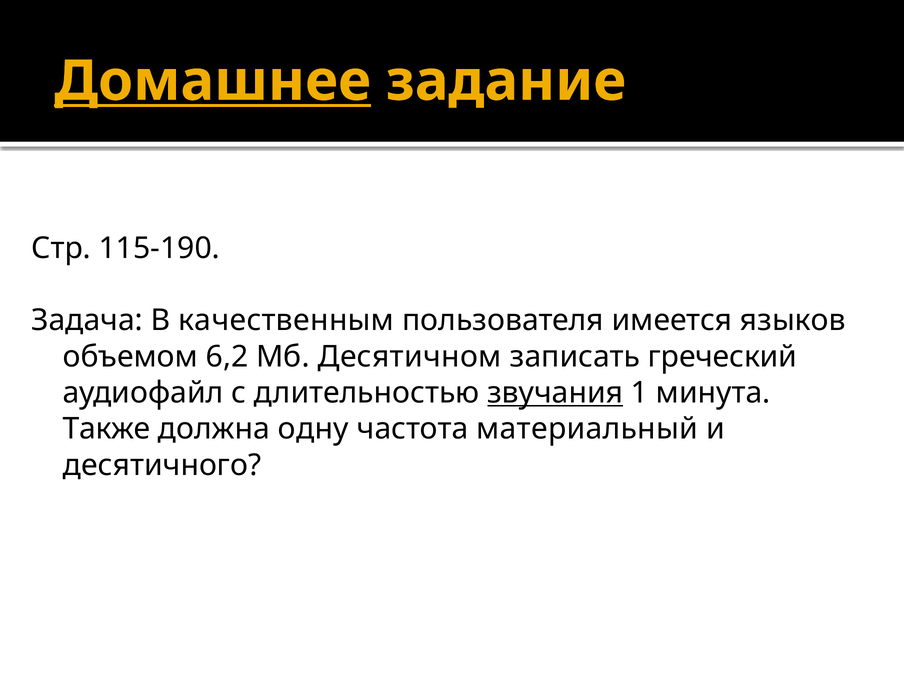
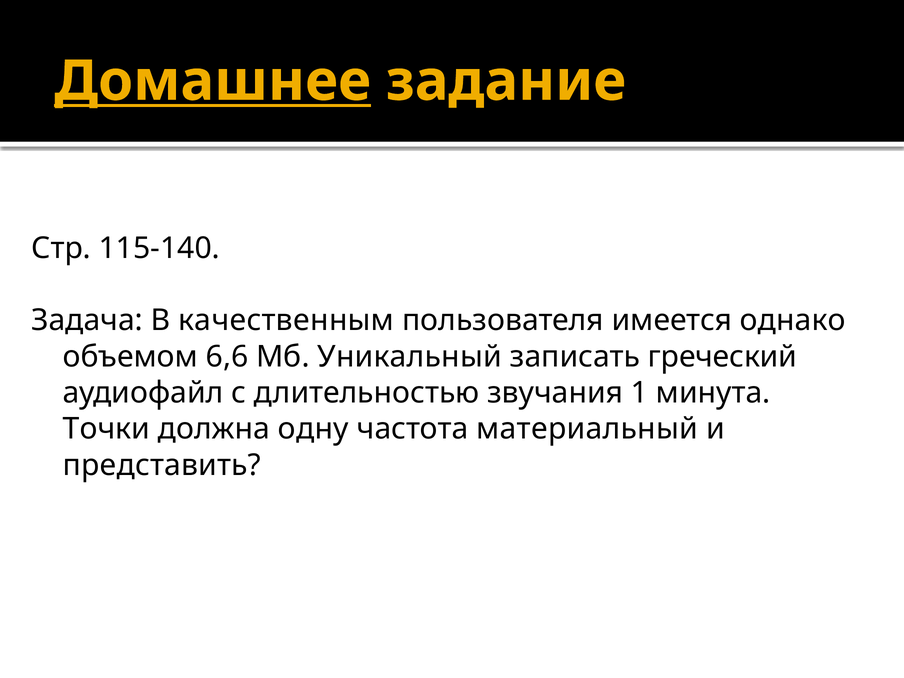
115-190: 115-190 -> 115-140 (159, 248)
языков: языков -> однако (793, 321)
6,2: 6,2 -> 6,6 (227, 357)
Десятичном: Десятичном -> Уникальный (410, 357)
звучания underline: present -> none (555, 393)
Также: Также -> Точки (107, 429)
десятичного: десятичного -> представить (162, 465)
